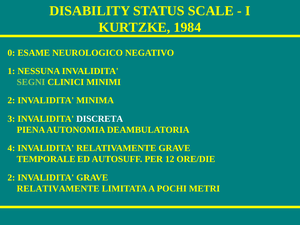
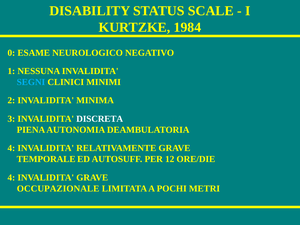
SEGNI colour: light green -> light blue (31, 82)
2: 2 -> 4 (11, 178)
RELATIVAMENTE: RELATIVAMENTE -> OCCUPAZIONALE (58, 189)
